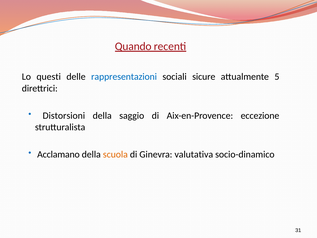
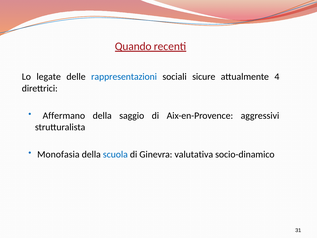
questi: questi -> legate (49, 77)
5: 5 -> 4 (277, 77)
Distorsioni: Distorsioni -> Affermano (64, 115)
eccezione: eccezione -> aggressivi (260, 115)
Acclamano: Acclamano -> Monofasia (58, 154)
scuola colour: orange -> blue (115, 154)
